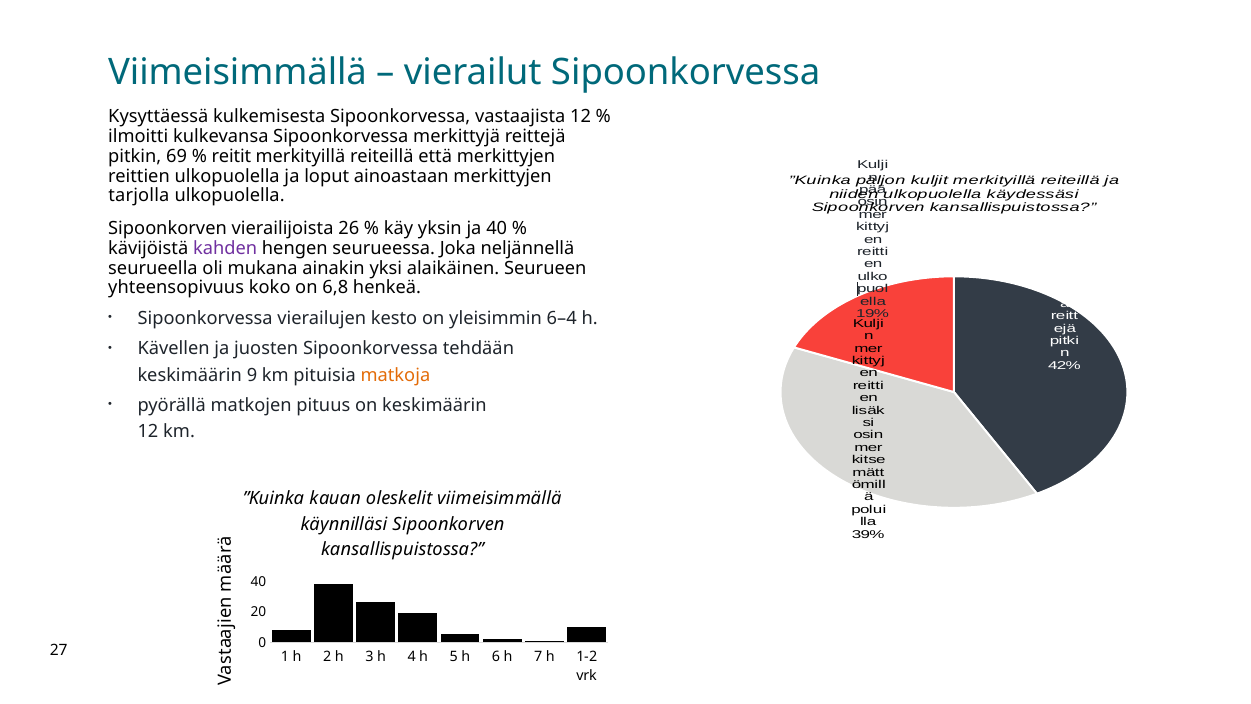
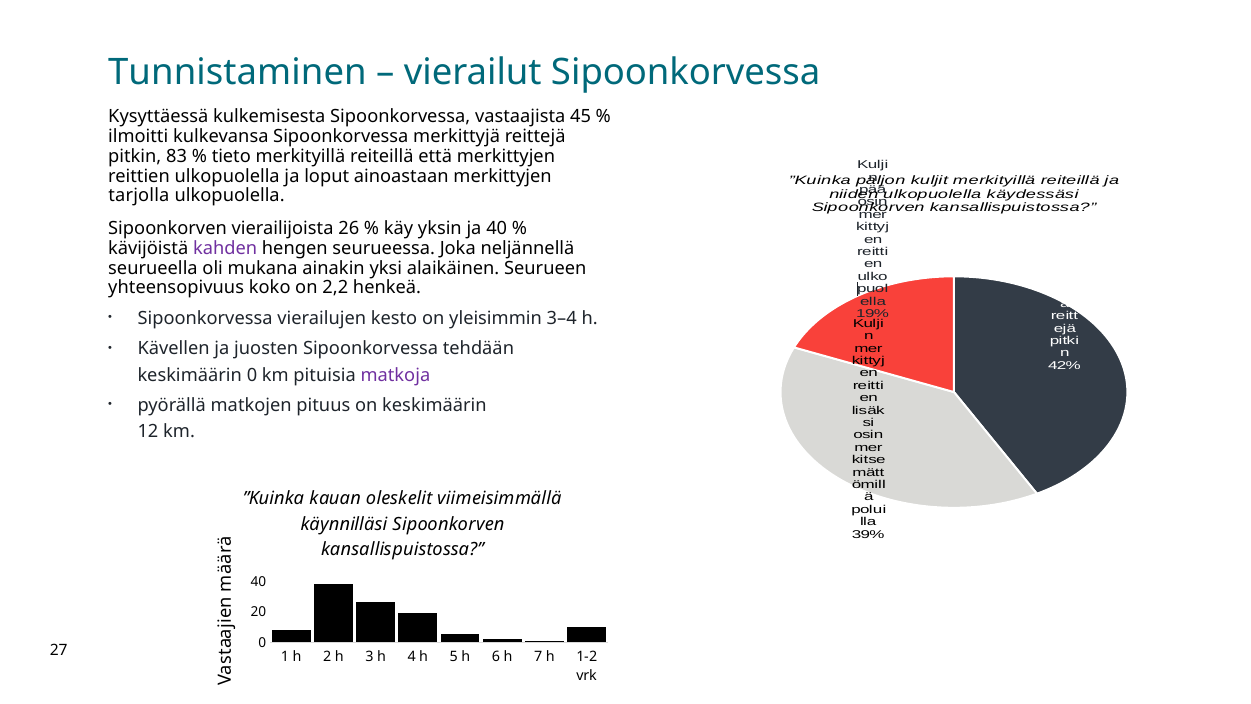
Viimeisimmällä: Viimeisimmällä -> Tunnistaminen (237, 72)
vastaajista 12: 12 -> 45 (581, 117)
69: 69 -> 83 (177, 156)
reitit: reitit -> tieto (231, 156)
6,8: 6,8 -> 2,2 (335, 288)
6–4: 6–4 -> 3–4 (562, 318)
keskimäärin 9: 9 -> 0 (252, 375)
matkoja colour: orange -> purple (395, 375)
